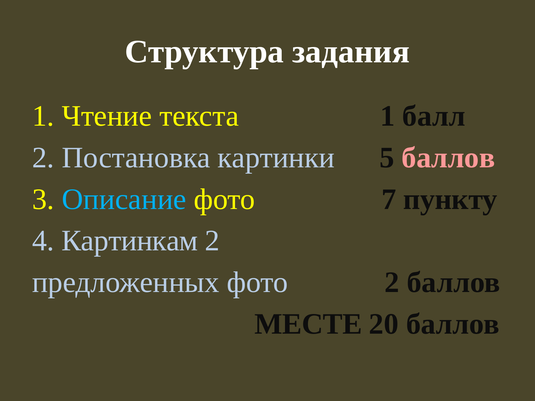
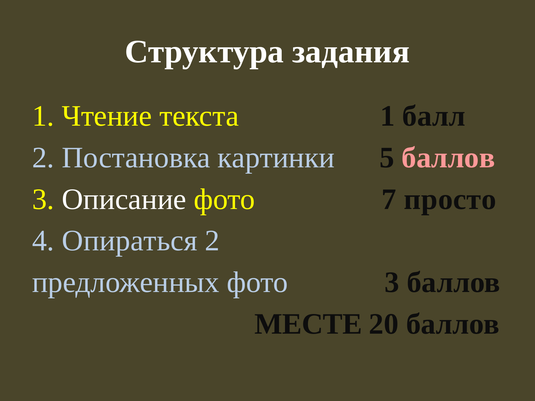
Описание colour: light blue -> white (124, 199)
пункту: пункту -> просто (450, 199)
Картинкам: Картинкам -> Опираться (130, 241)
фото 2: 2 -> 3 (392, 283)
